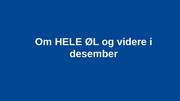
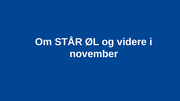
HELE: HELE -> STÅR (69, 42)
desember: desember -> november (94, 54)
